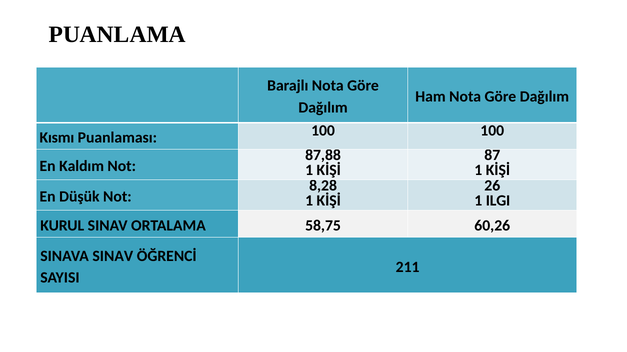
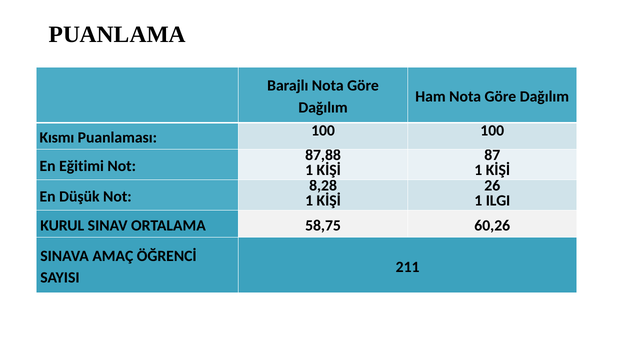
Kaldım: Kaldım -> Eğitimi (82, 167)
SINAVA SINAV: SINAV -> AMAÇ (113, 256)
